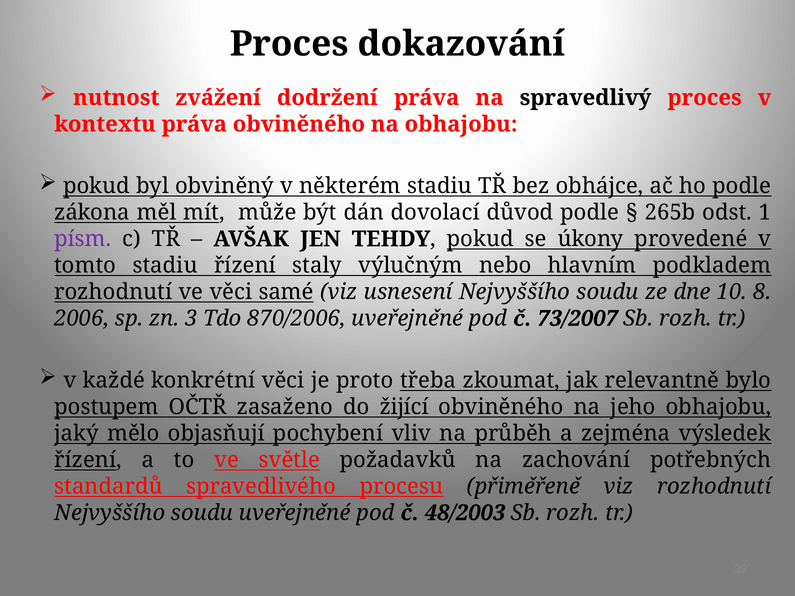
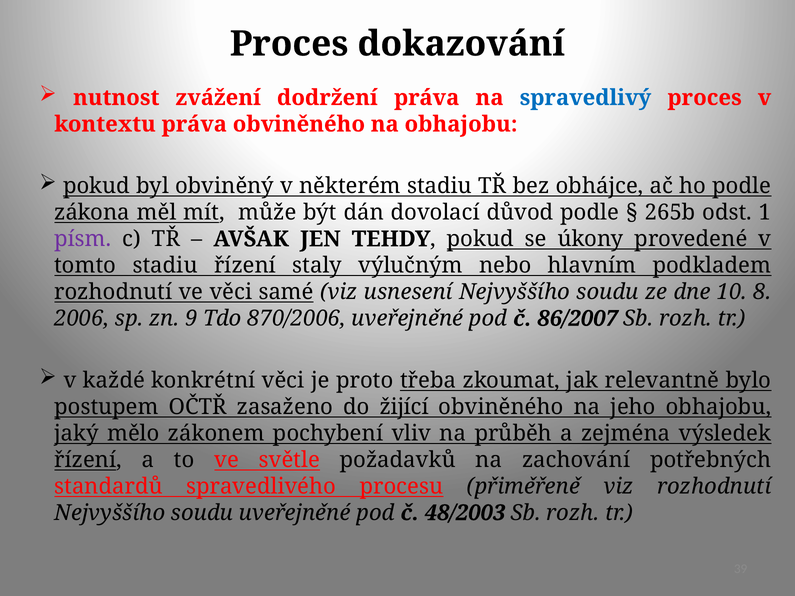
spravedlivý colour: black -> blue (585, 98)
3: 3 -> 9 (191, 319)
73/2007: 73/2007 -> 86/2007 (577, 319)
objasňují: objasňují -> zákonem (216, 434)
